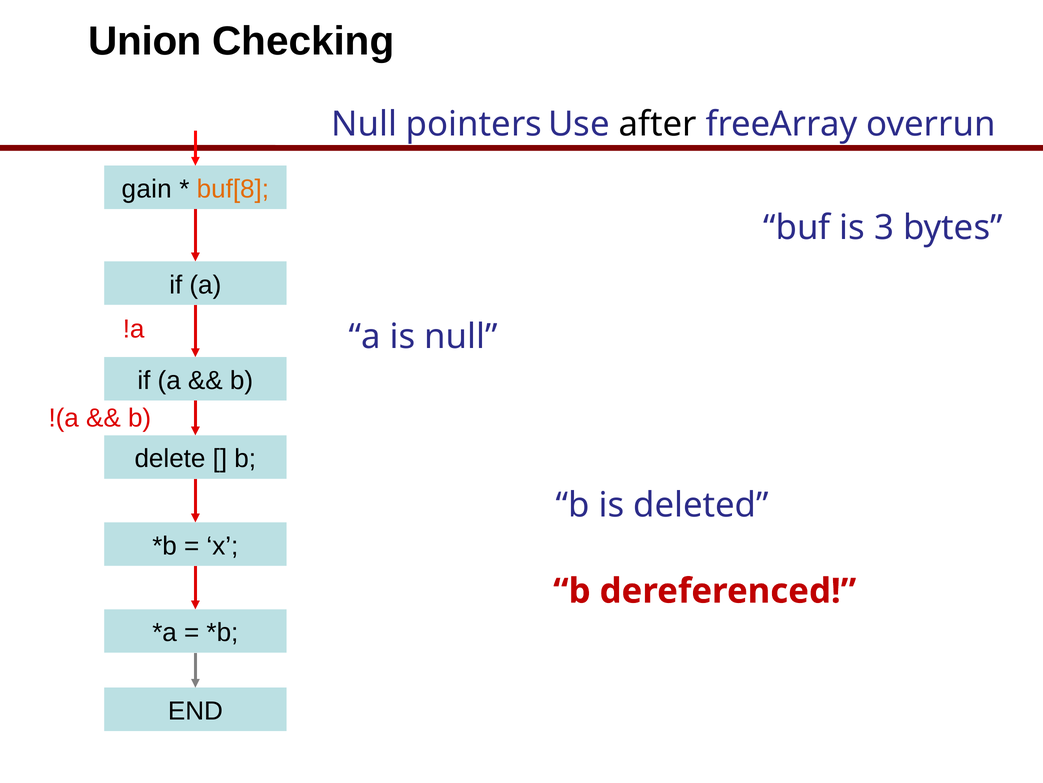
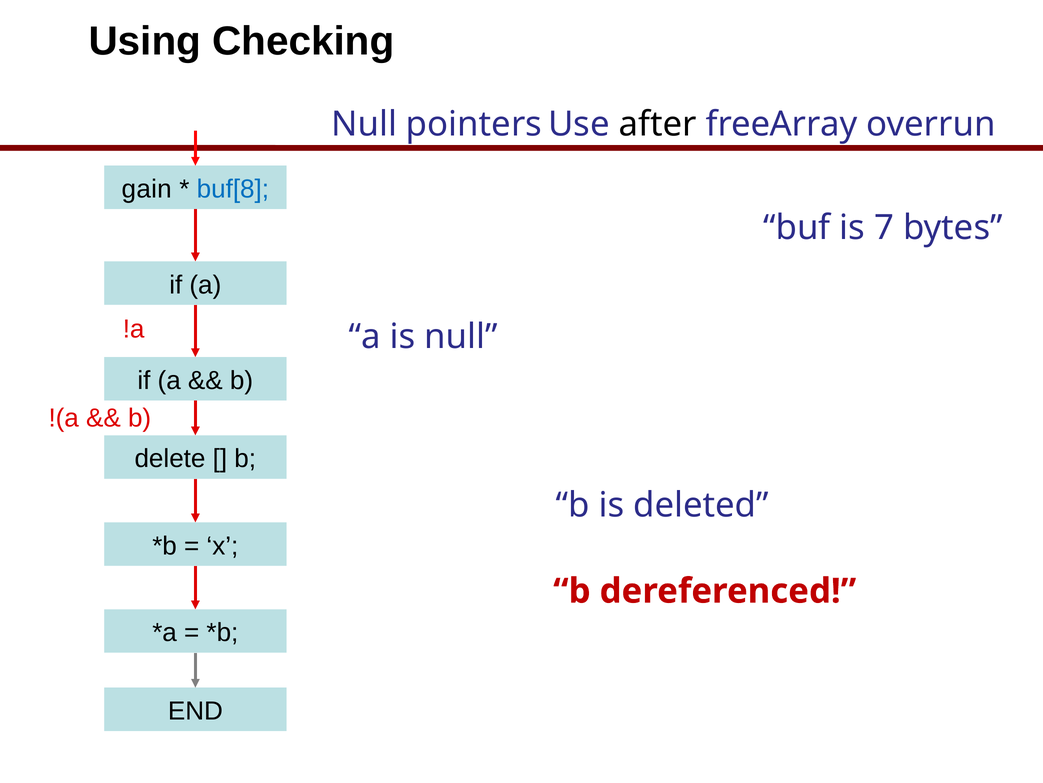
Union: Union -> Using (145, 41)
buf[8 colour: orange -> blue (233, 189)
3: 3 -> 7 (884, 227)
